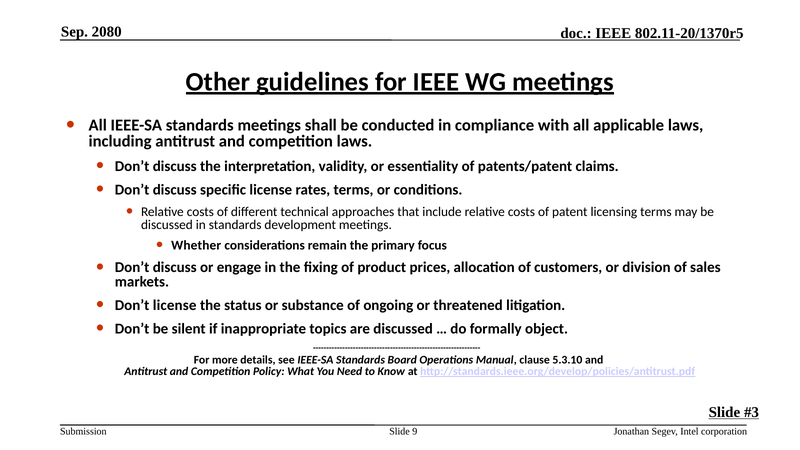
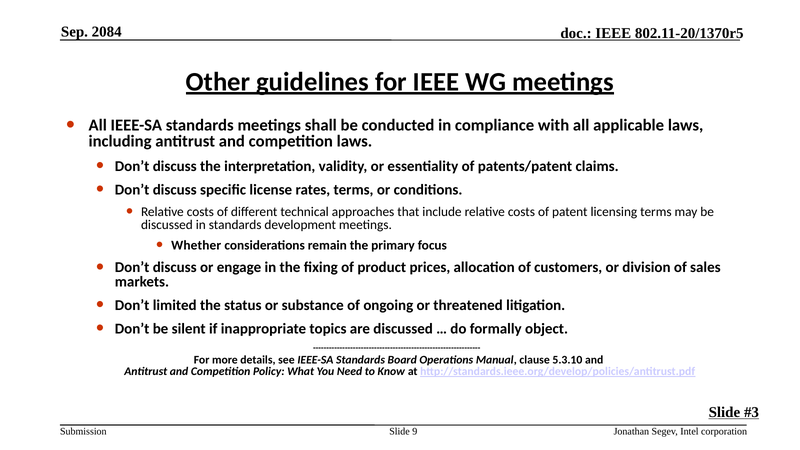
2080: 2080 -> 2084 (107, 32)
Don’t license: license -> limited (175, 305)
